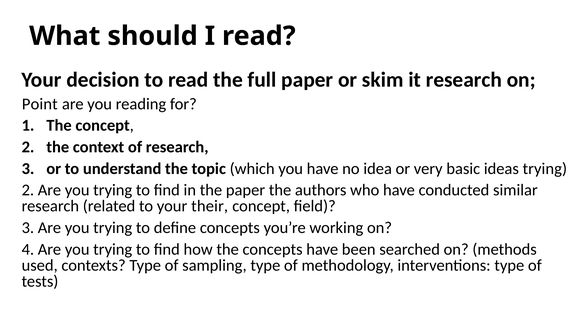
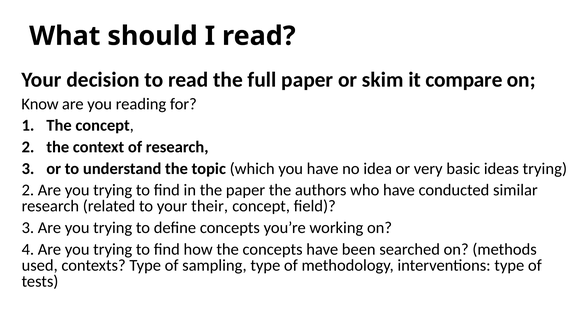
it research: research -> compare (464, 80)
Point: Point -> Know (40, 104)
